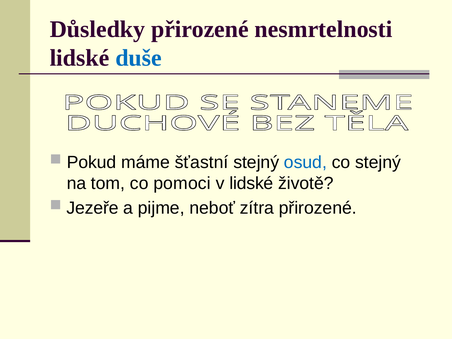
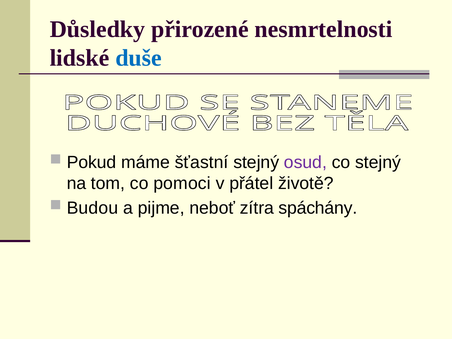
osud colour: blue -> purple (305, 162)
v lidské: lidské -> přátel (251, 183)
Jezeře: Jezeře -> Budou (92, 208)
zítra přirozené: přirozené -> spáchány (318, 208)
